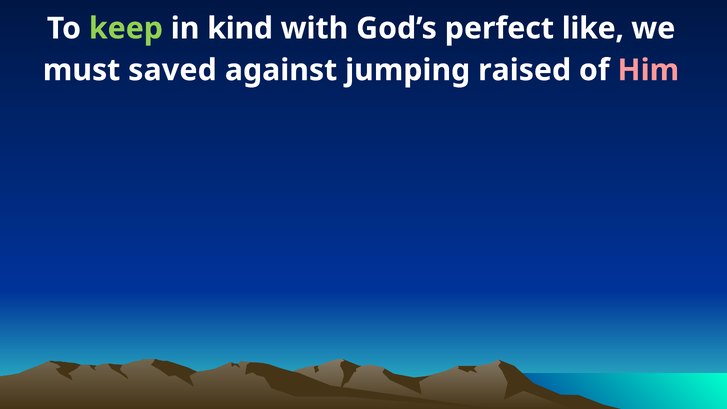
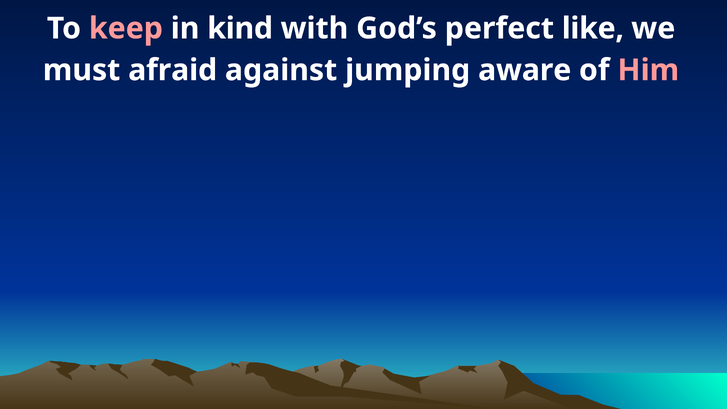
keep colour: light green -> pink (126, 28)
saved: saved -> afraid (173, 70)
raised: raised -> aware (525, 70)
